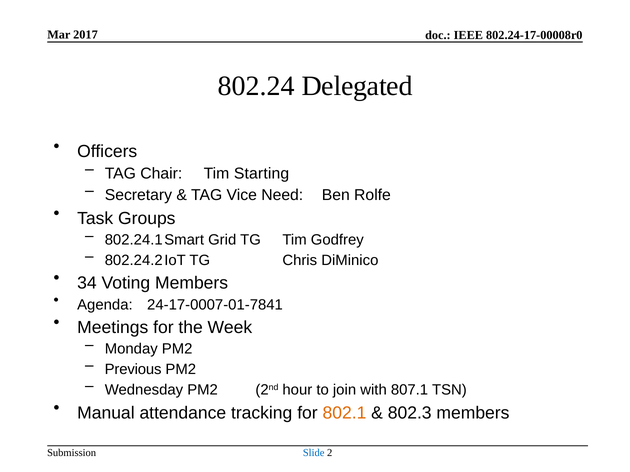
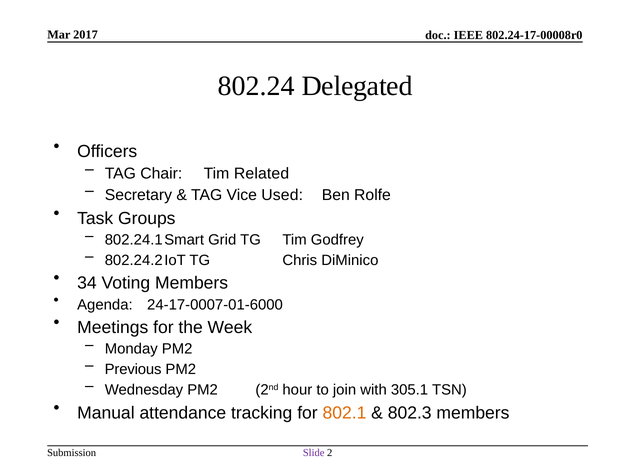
Starting: Starting -> Related (262, 174)
Need: Need -> Used (282, 195)
24-17-0007-01-7841: 24-17-0007-01-7841 -> 24-17-0007-01-6000 (215, 305)
807.1: 807.1 -> 305.1 (410, 390)
Slide colour: blue -> purple (314, 453)
